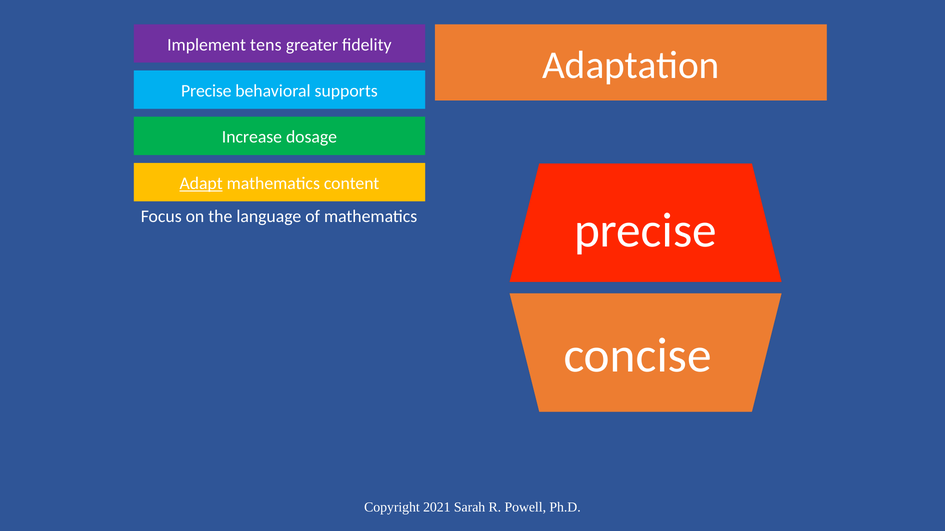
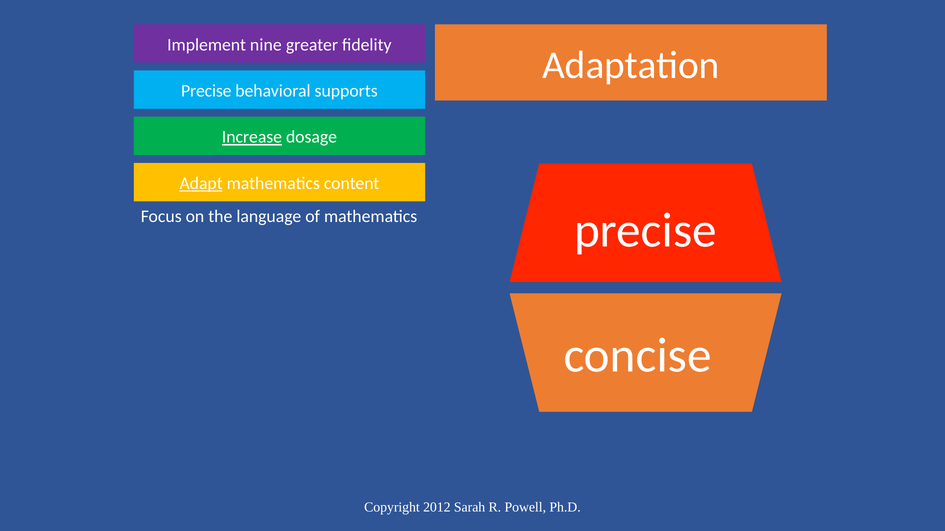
tens: tens -> nine (266, 45)
Increase underline: none -> present (252, 137)
2021: 2021 -> 2012 (437, 508)
